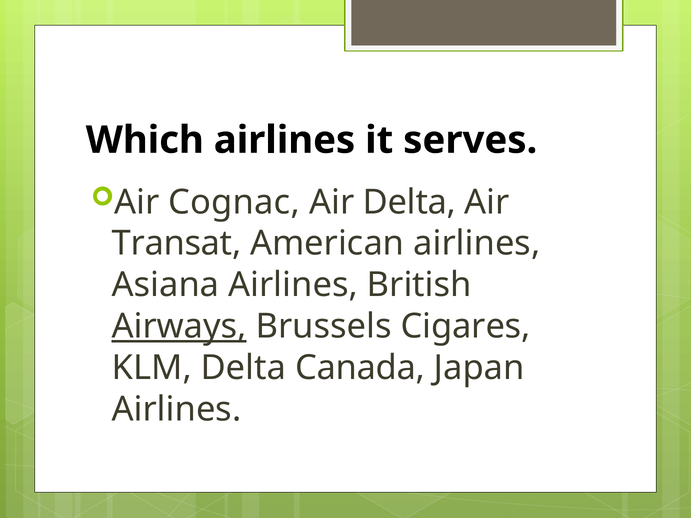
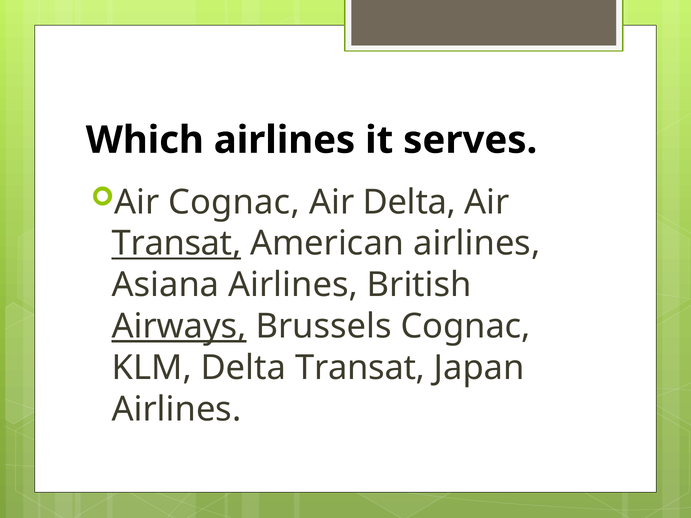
Transat underline: none -> present (177, 244)
Brussels Cigares: Cigares -> Cognac (466, 327)
Delta Canada: Canada -> Transat (360, 368)
